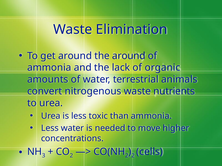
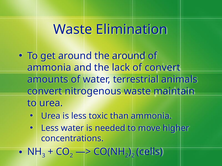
of organic: organic -> convert (163, 68)
nutrients: nutrients -> maintain (174, 91)
